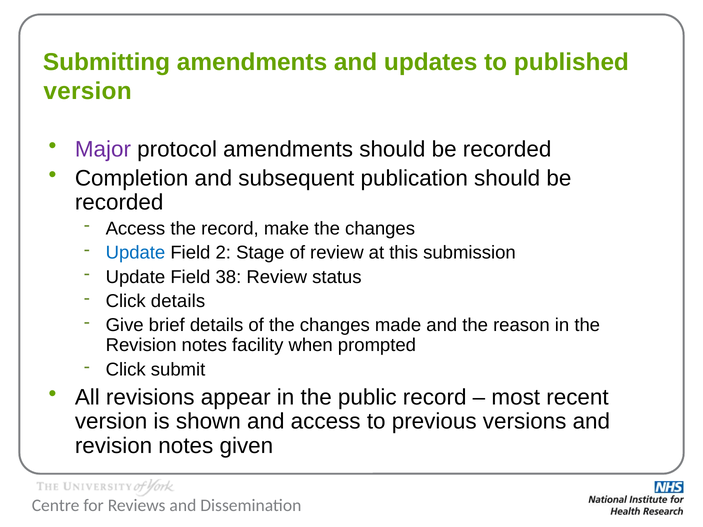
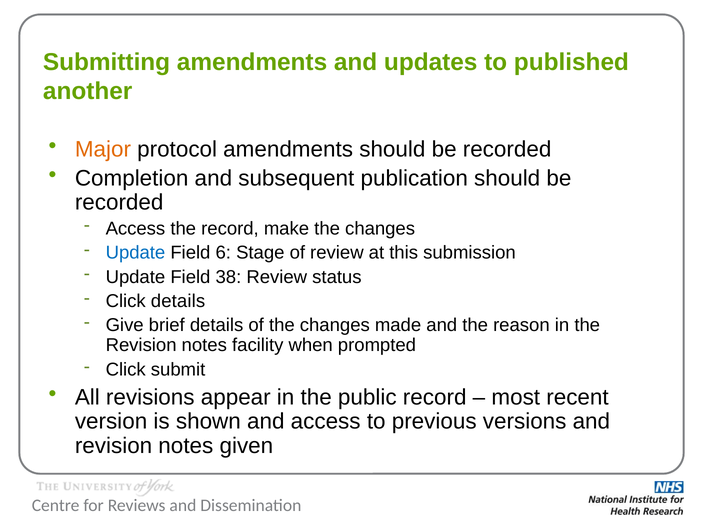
version: version -> another (88, 91)
Major colour: purple -> orange (103, 149)
2: 2 -> 6 (223, 253)
